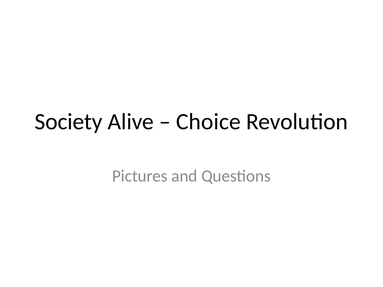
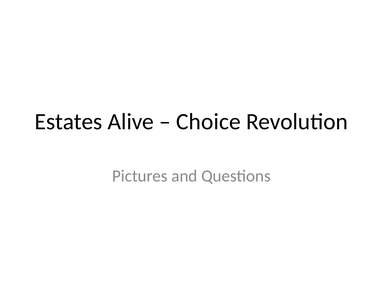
Society: Society -> Estates (69, 122)
